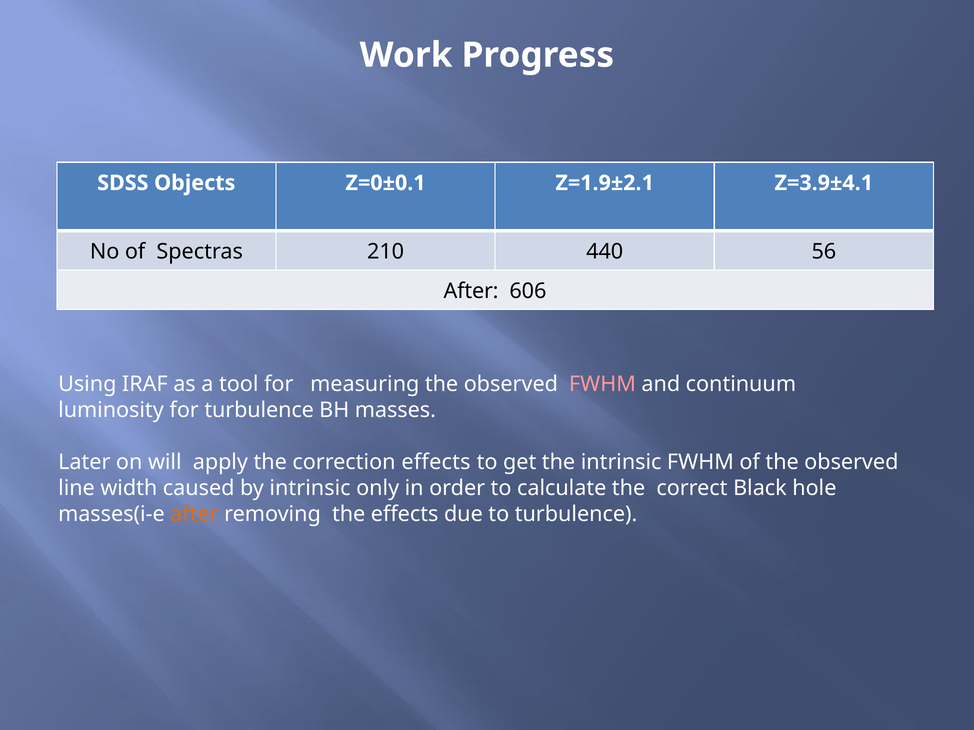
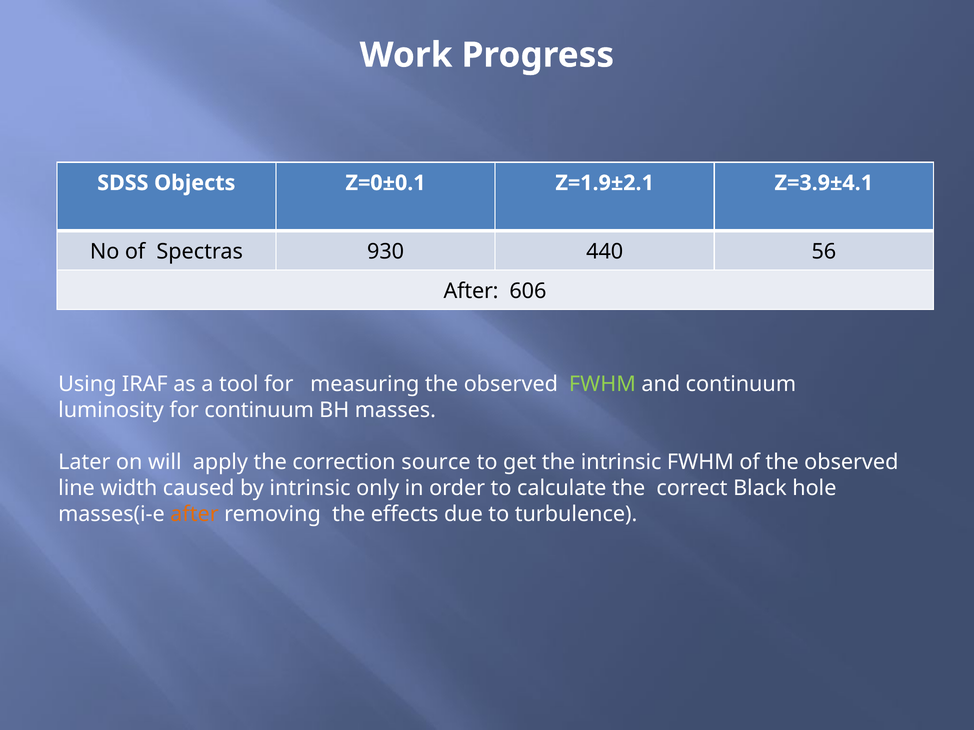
210: 210 -> 930 (386, 252)
FWHM colour: pink -> light green (602, 385)
for turbulence: turbulence -> continuum (259, 410)
correction effects: effects -> source (436, 462)
